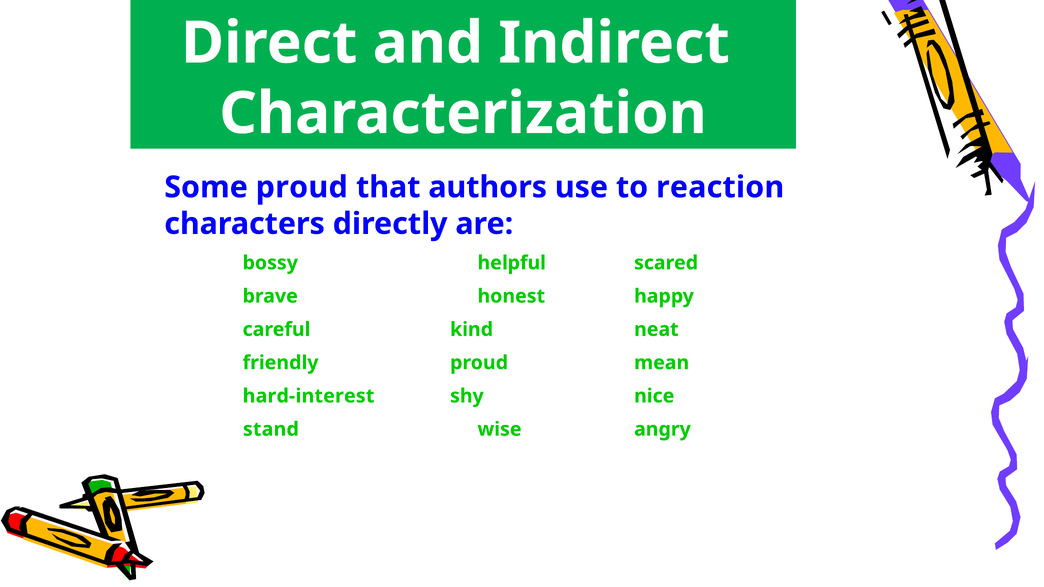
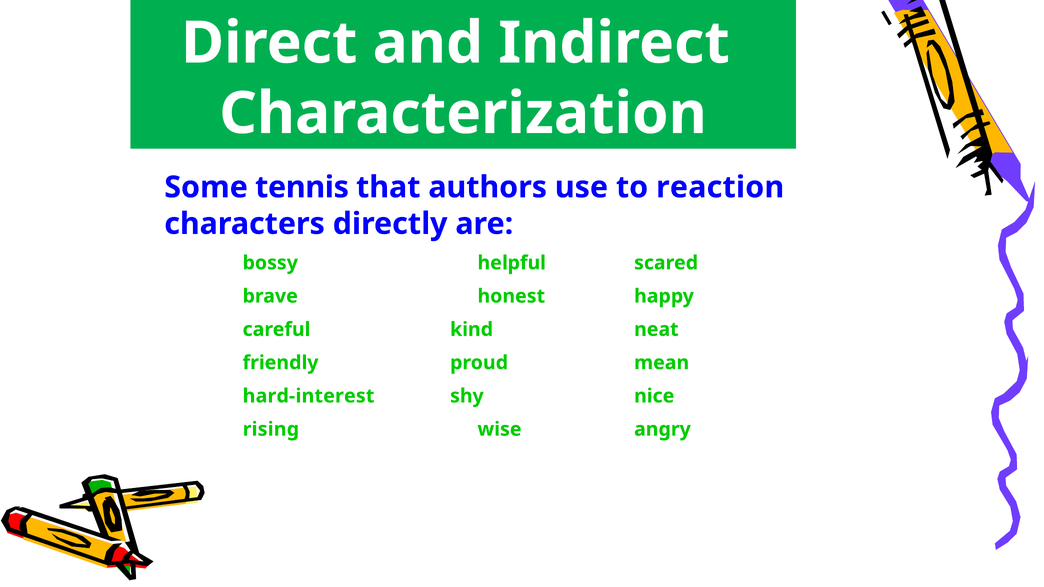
Some proud: proud -> tennis (302, 187)
stand: stand -> rising (271, 429)
